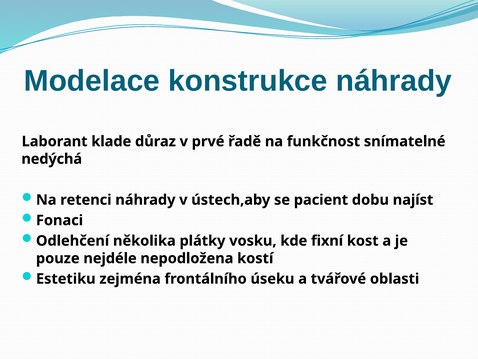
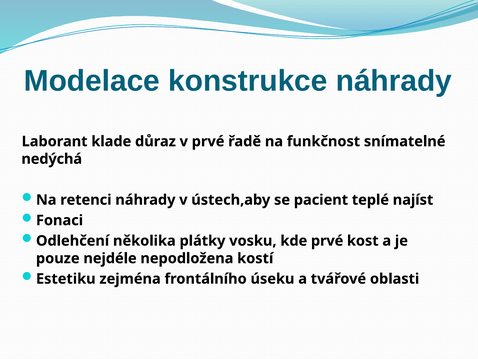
dobu: dobu -> teplé (370, 200)
kde fixní: fixní -> prvé (327, 241)
